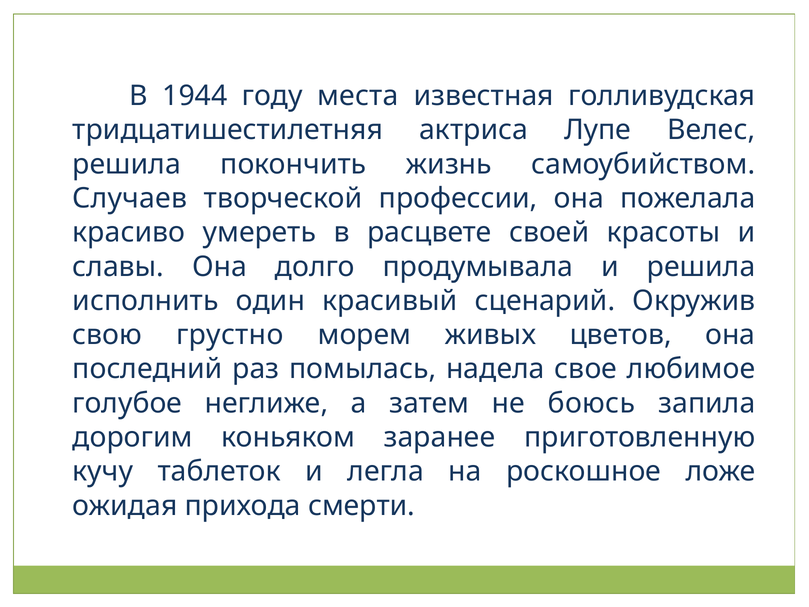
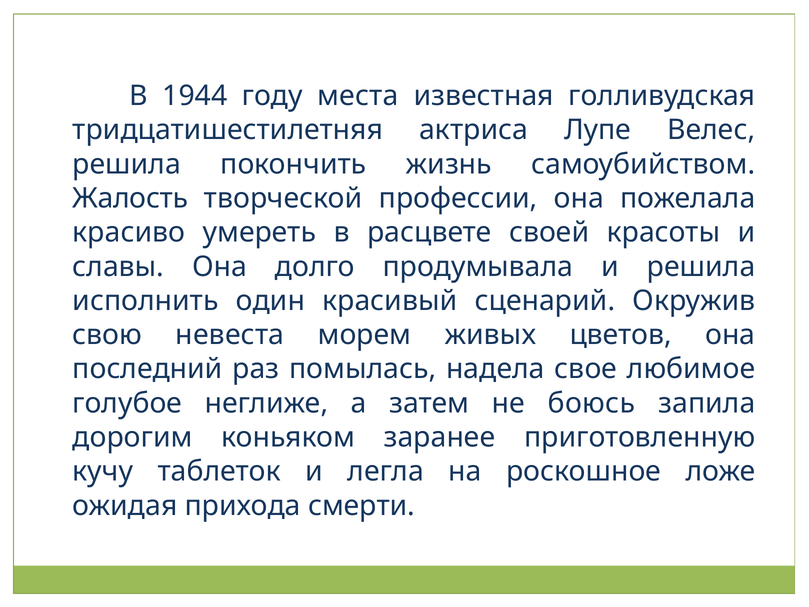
Случаев: Случаев -> Жалость (130, 198)
грустно: грустно -> невеста (230, 335)
